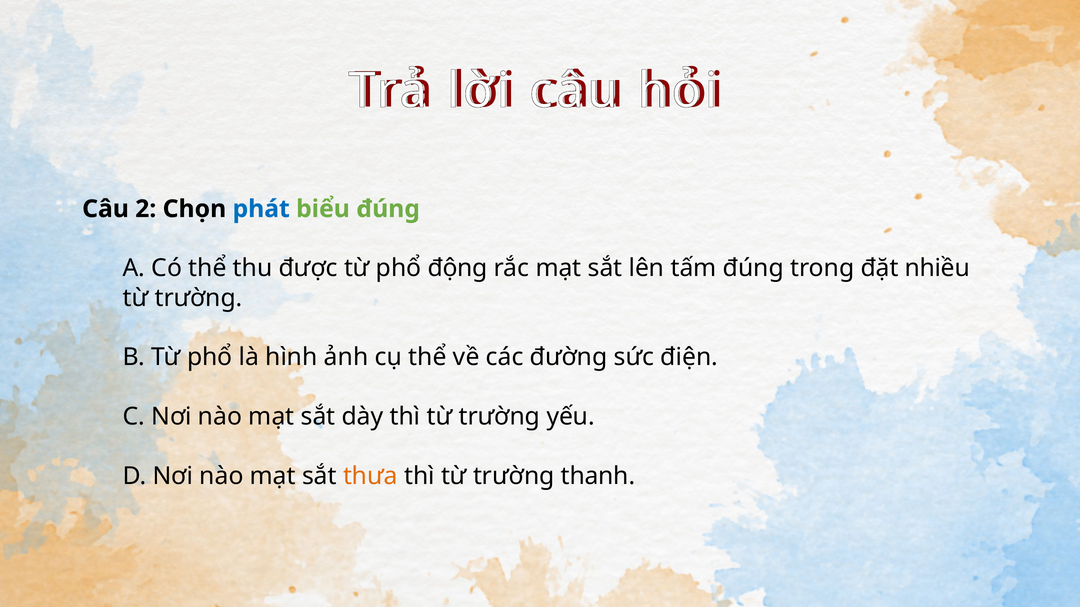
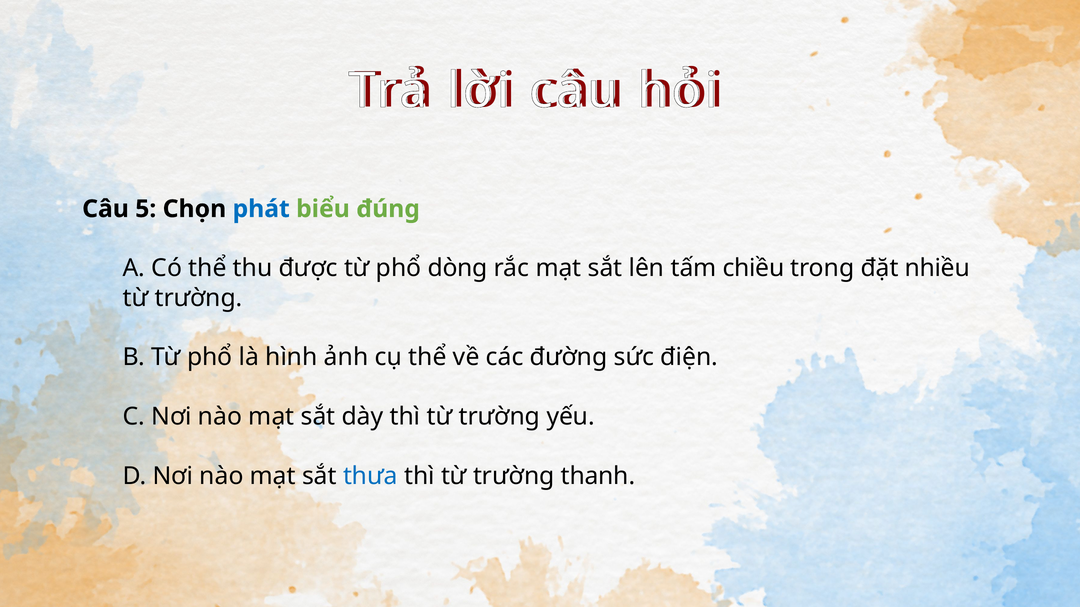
2: 2 -> 5 (146, 209)
động: động -> dòng (458, 268)
tấm đúng: đúng -> chiều (754, 268)
thưa colour: orange -> blue (370, 476)
